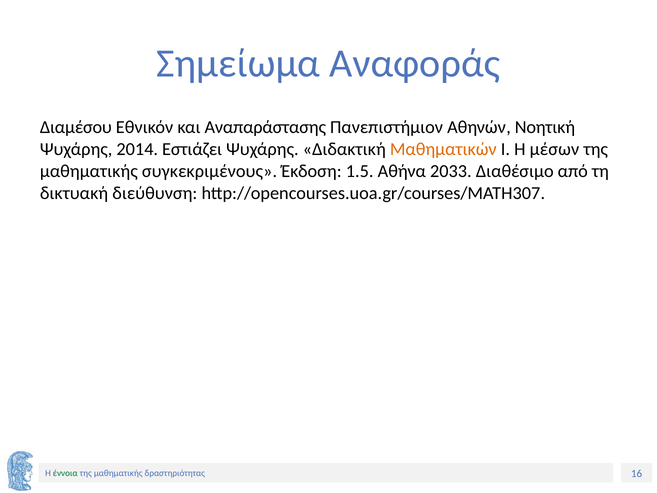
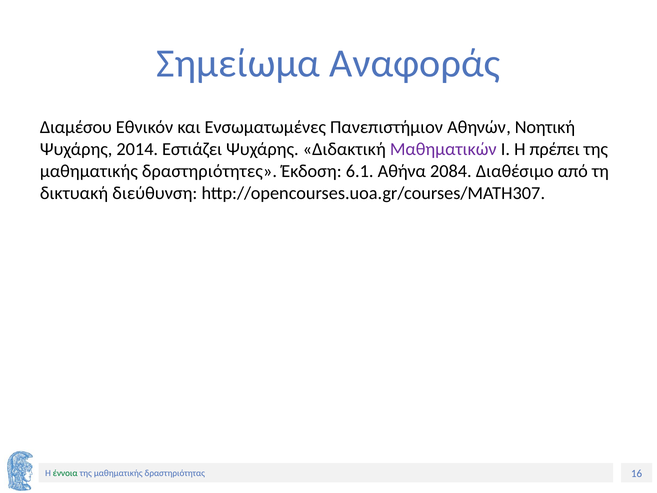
Αναπαράστασης: Αναπαράστασης -> Ενσωματωμένες (265, 127)
Μαθηματικών colour: orange -> purple (443, 149)
μέσων: μέσων -> πρέπει (555, 149)
συγκεκριμένους: συγκεκριμένους -> δραστηριότητες (209, 171)
1.5: 1.5 -> 6.1 (360, 171)
2033: 2033 -> 2084 (451, 171)
